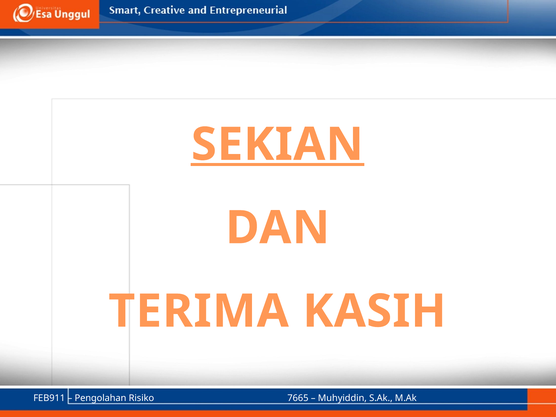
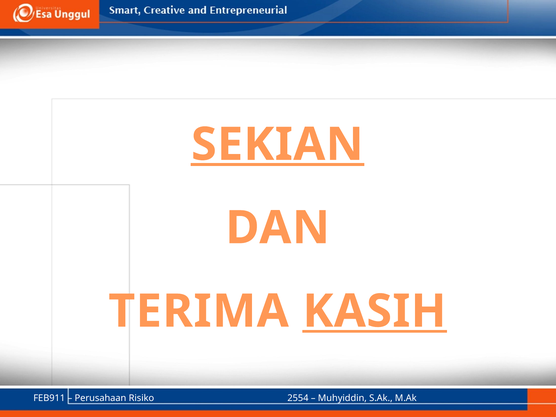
KASIH underline: none -> present (374, 311)
Pengolahan: Pengolahan -> Perusahaan (100, 398)
7665: 7665 -> 2554 (298, 398)
